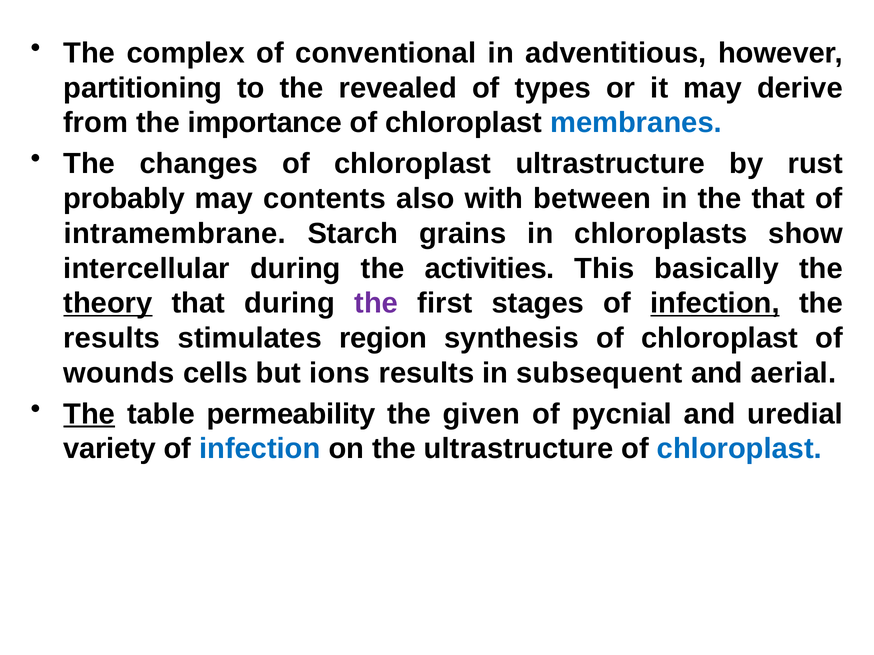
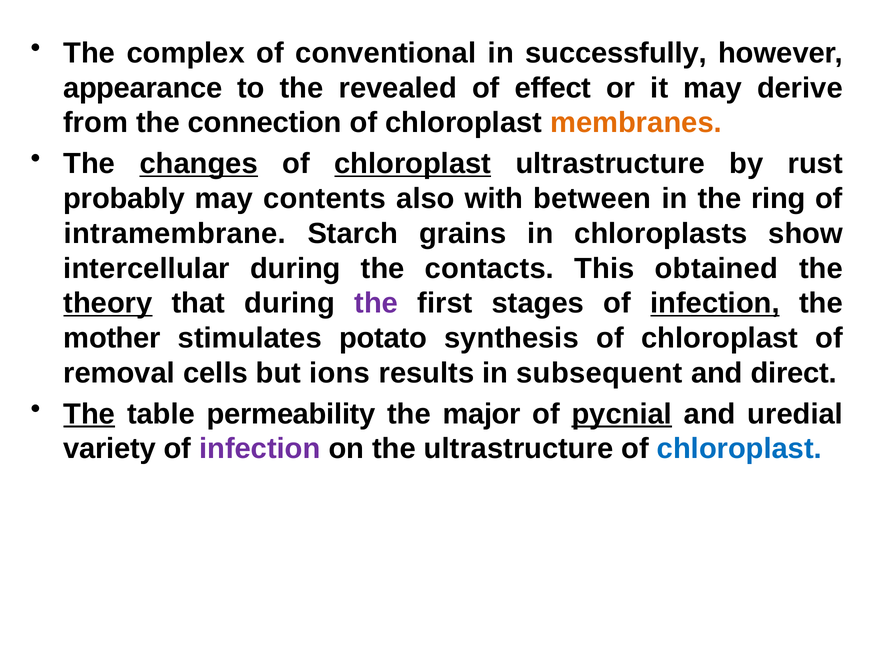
adventitious: adventitious -> successfully (616, 53)
partitioning: partitioning -> appearance (143, 88)
types: types -> effect (553, 88)
importance: importance -> connection (265, 123)
membranes colour: blue -> orange (636, 123)
changes underline: none -> present (199, 164)
chloroplast underline: none -> present (413, 164)
the that: that -> ring (778, 199)
activities: activities -> contacts (489, 269)
basically: basically -> obtained (717, 269)
results: results -> mother (112, 339)
region: region -> potato (383, 339)
wounds: wounds -> removal (119, 373)
aerial: aerial -> direct (794, 373)
given: given -> major (482, 414)
pycnial underline: none -> present (622, 414)
infection colour: blue -> purple (260, 449)
